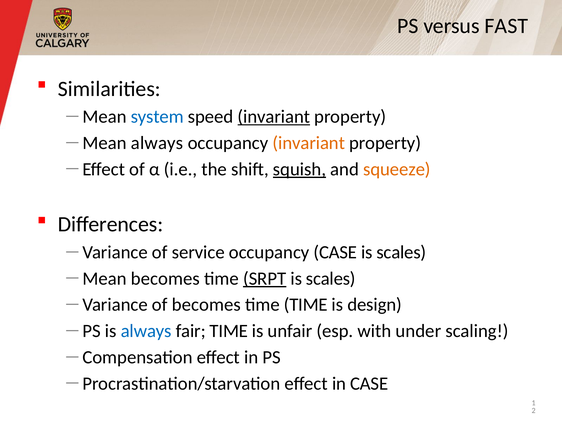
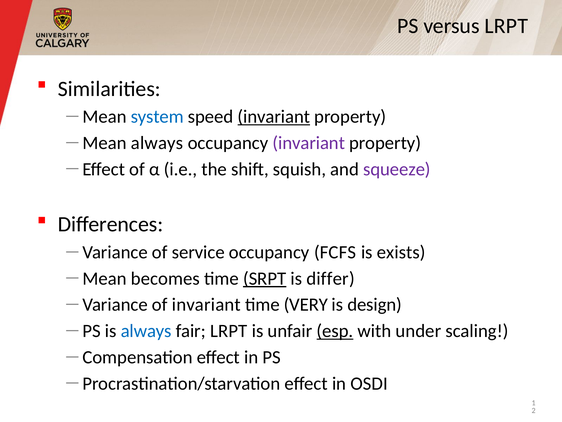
versus FAST: FAST -> LRPT (506, 26)
invariant colour: orange -> purple (309, 143)
squish underline: present -> none (300, 169)
squeeze colour: orange -> purple (397, 169)
occupancy CASE: CASE -> FCFS (335, 252)
scales: scales -> exists (401, 252)
scales: scales -> differ (331, 278)
of becomes: becomes -> invariant (206, 304)
time TIME: TIME -> VERY (306, 304)
fair TIME: TIME -> LRPT (229, 331)
esp underline: none -> present (335, 331)
in CASE: CASE -> OSDI (369, 383)
